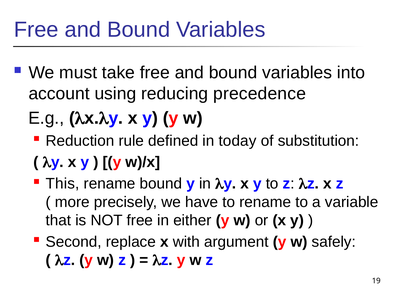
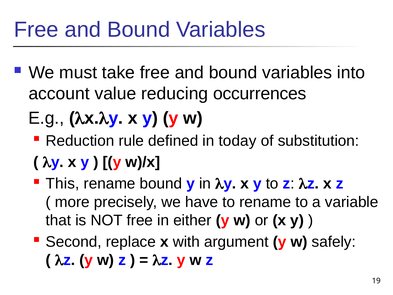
using: using -> value (115, 94)
precedence: precedence -> occurrences (260, 94)
